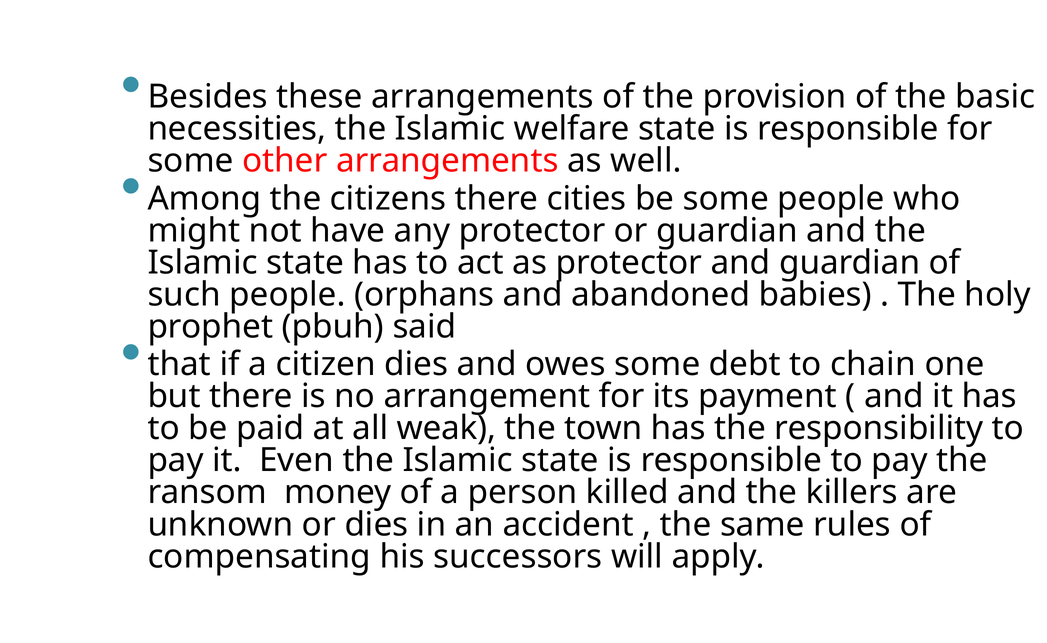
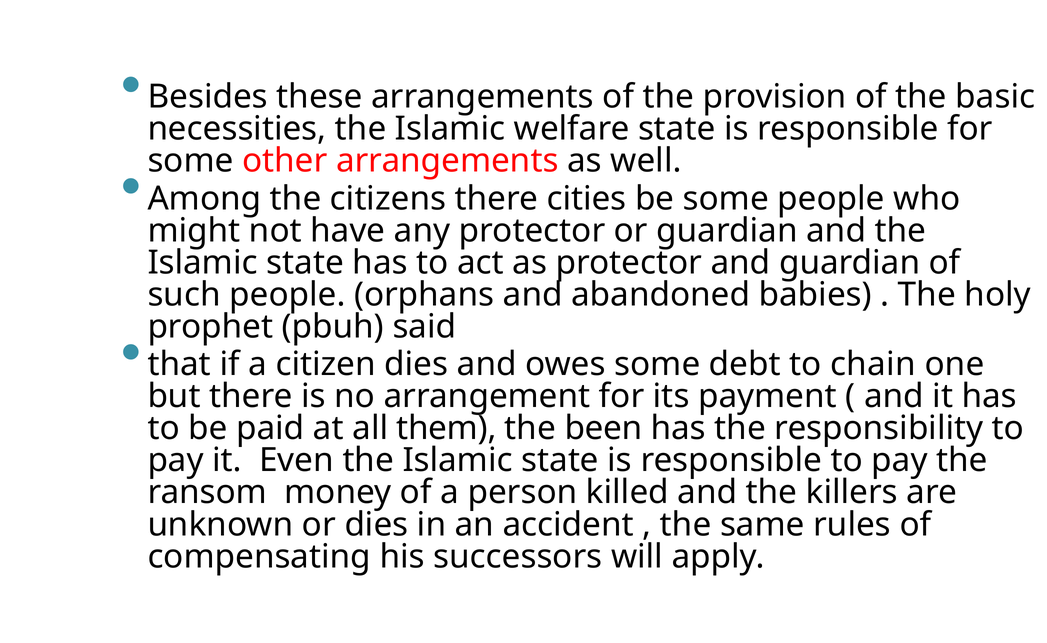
weak: weak -> them (446, 429)
town: town -> been (603, 429)
